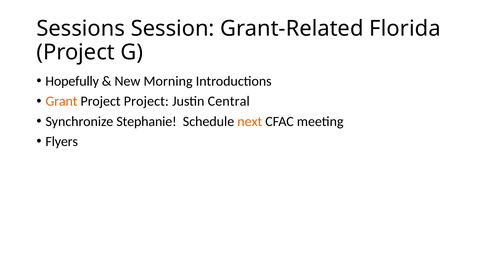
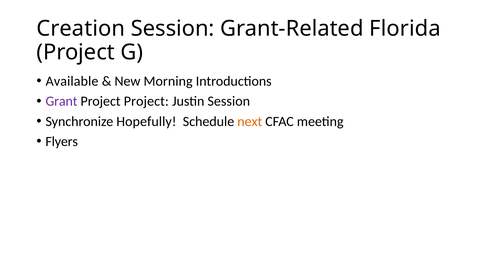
Sessions: Sessions -> Creation (81, 28)
Hopefully: Hopefully -> Available (72, 81)
Grant colour: orange -> purple (61, 101)
Justin Central: Central -> Session (229, 101)
Stephanie: Stephanie -> Hopefully (146, 121)
